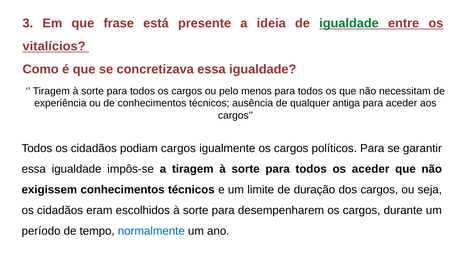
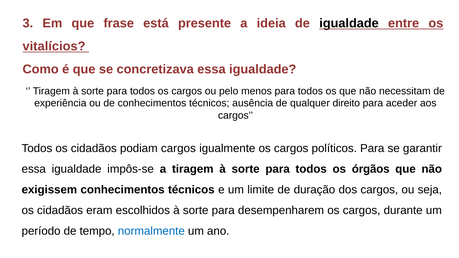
igualdade colour: green -> black (349, 23)
antiga: antiga -> direito (346, 103)
os aceder: aceder -> órgãos (371, 169)
